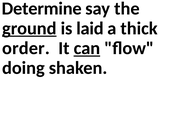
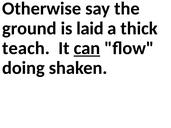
Determine: Determine -> Otherwise (42, 9)
ground underline: present -> none (29, 28)
order: order -> teach (26, 48)
